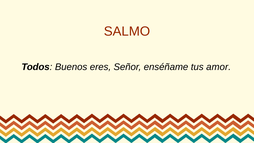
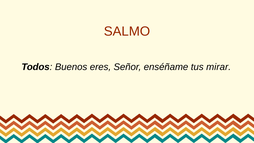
amor: amor -> mirar (219, 67)
